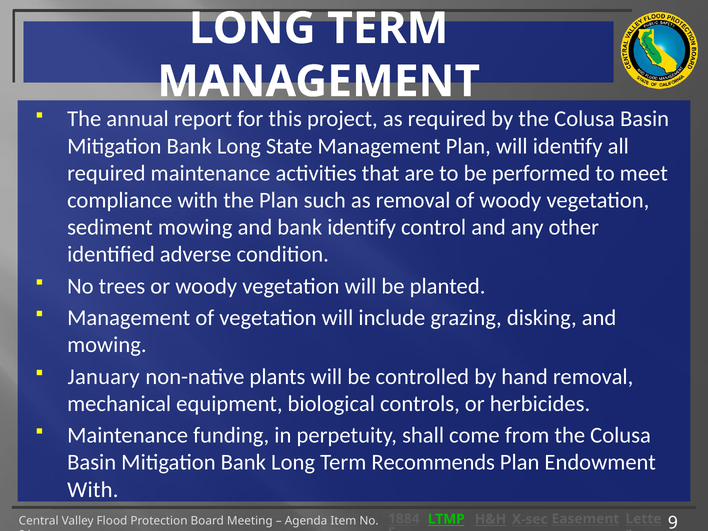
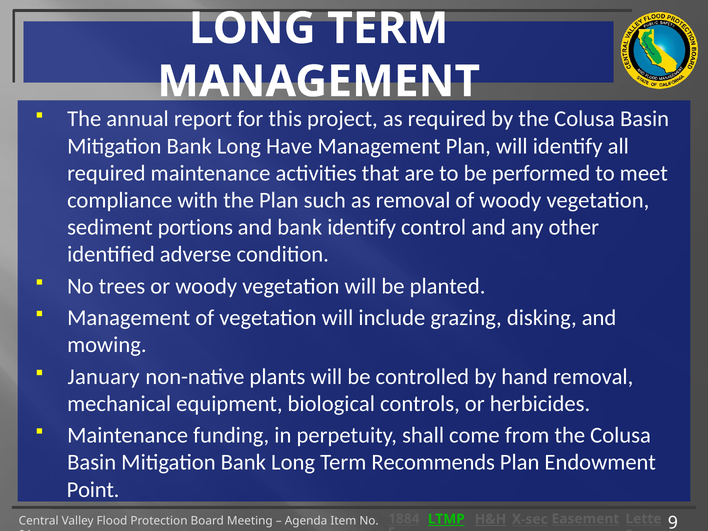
State: State -> Have (289, 146)
sediment mowing: mowing -> portions (195, 227)
With: With -> Point (93, 490)
